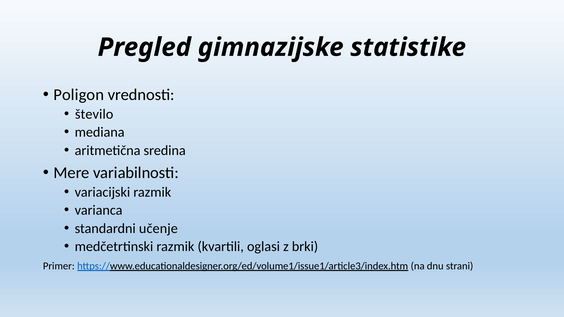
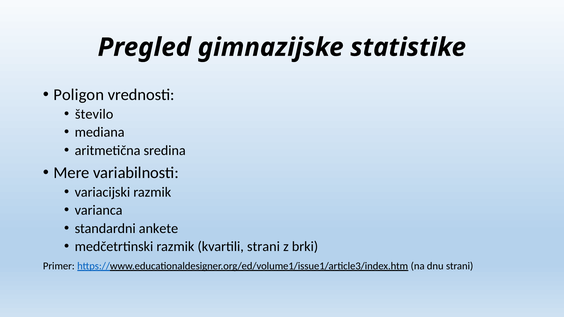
učenje: učenje -> ankete (158, 229)
kvartili oglasi: oglasi -> strani (263, 247)
